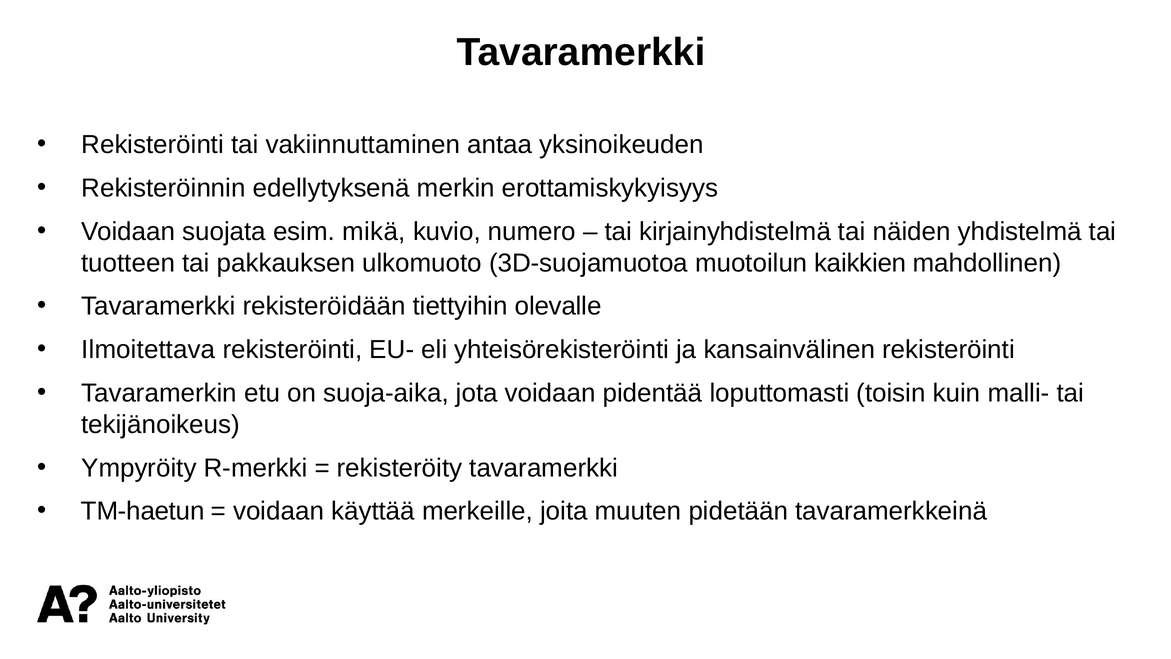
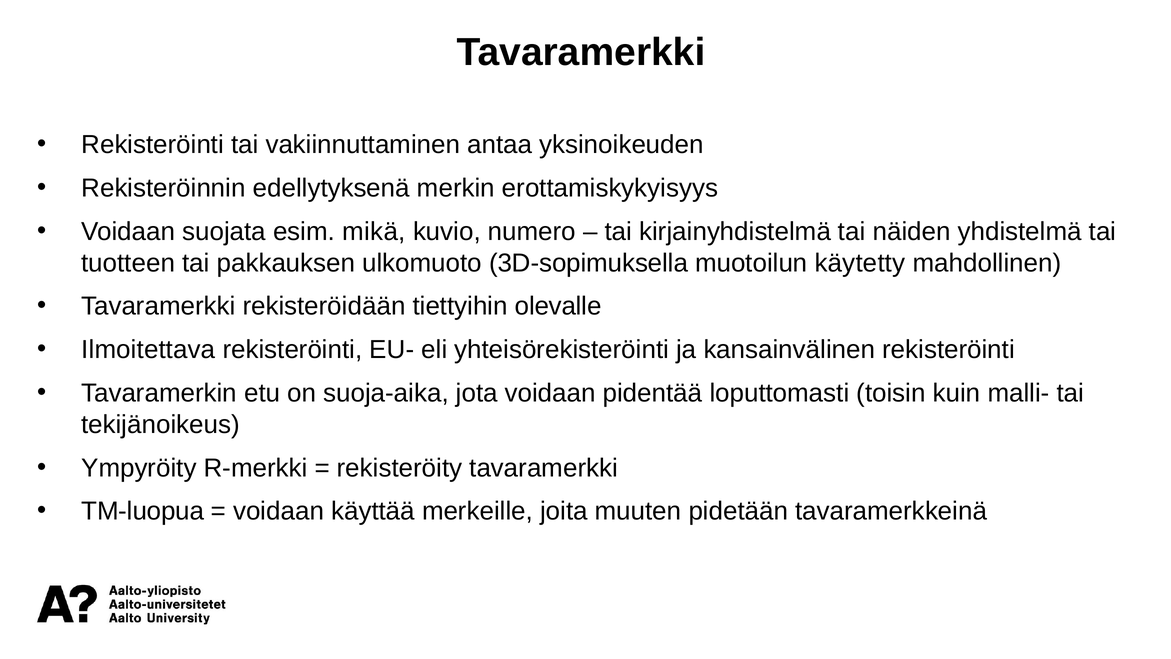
3D-suojamuotoa: 3D-suojamuotoa -> 3D-sopimuksella (589, 263)
kaikkien: kaikkien -> käytetty (860, 263)
TM-haetun: TM-haetun -> TM-luopua (143, 511)
